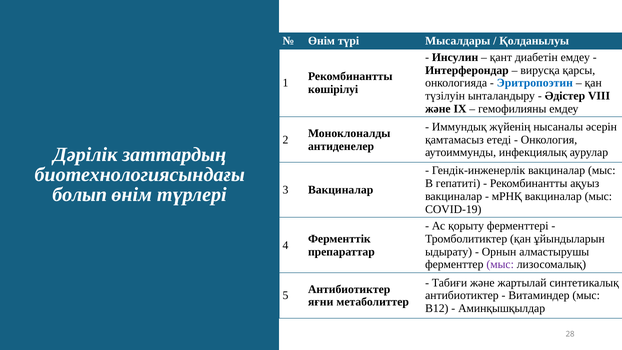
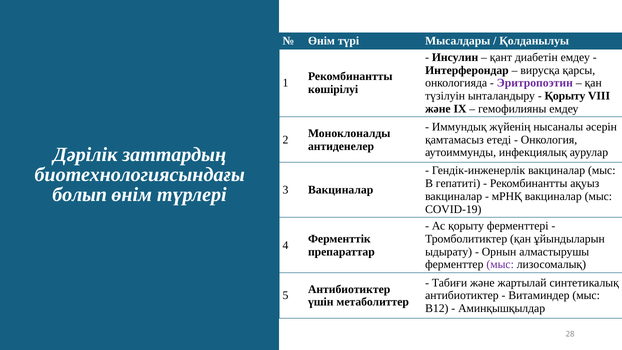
Эритропоэтин colour: blue -> purple (535, 83)
Әдістер: Әдістер -> Қорыту (565, 96)
яғни: яғни -> үшін (321, 302)
